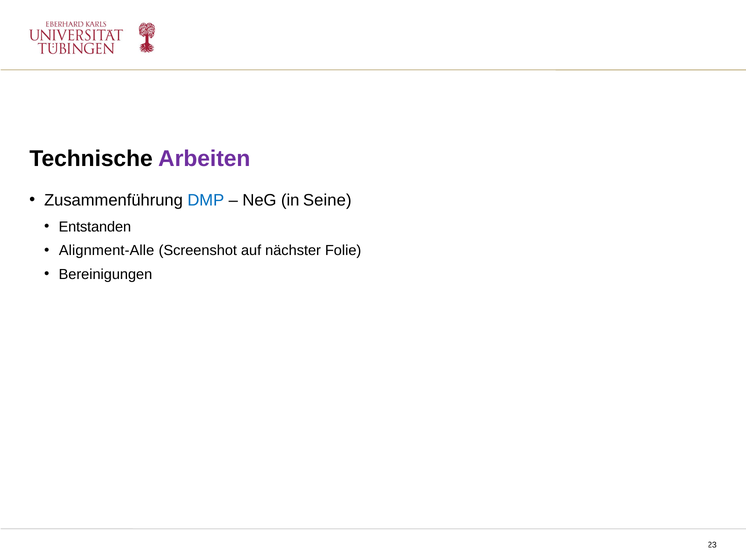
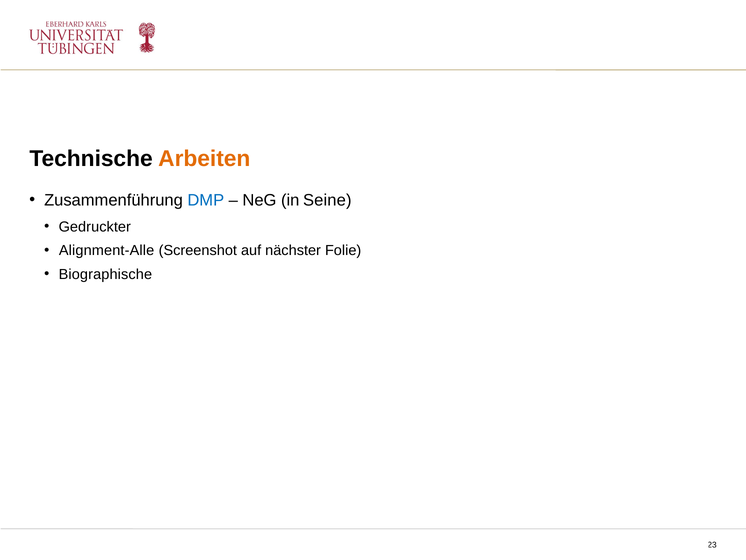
Arbeiten colour: purple -> orange (204, 159)
Entstanden: Entstanden -> Gedruckter (95, 227)
Bereinigungen: Bereinigungen -> Biographische (105, 274)
